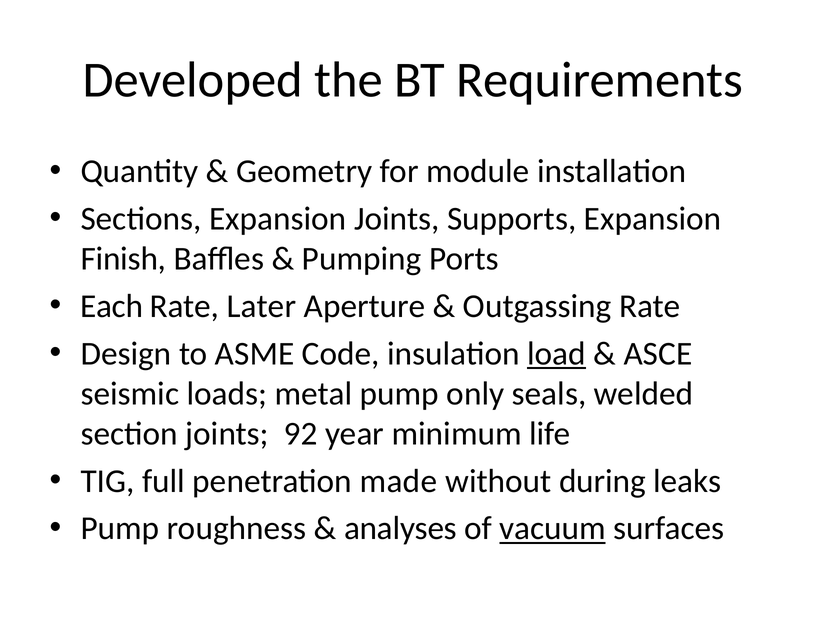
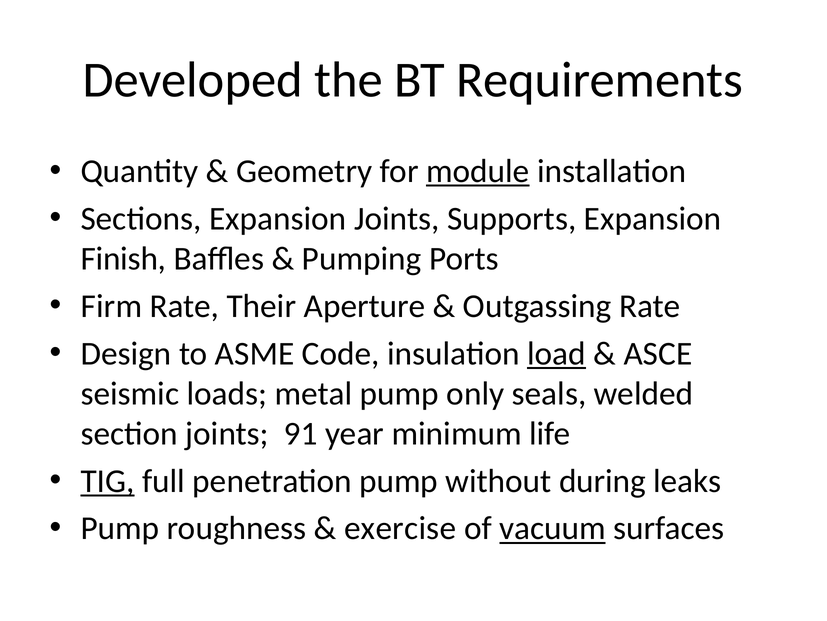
module underline: none -> present (478, 171)
Each: Each -> Firm (111, 306)
Later: Later -> Their (261, 306)
92: 92 -> 91 (301, 433)
TIG underline: none -> present (108, 480)
penetration made: made -> pump (399, 480)
analyses: analyses -> exercise (400, 528)
